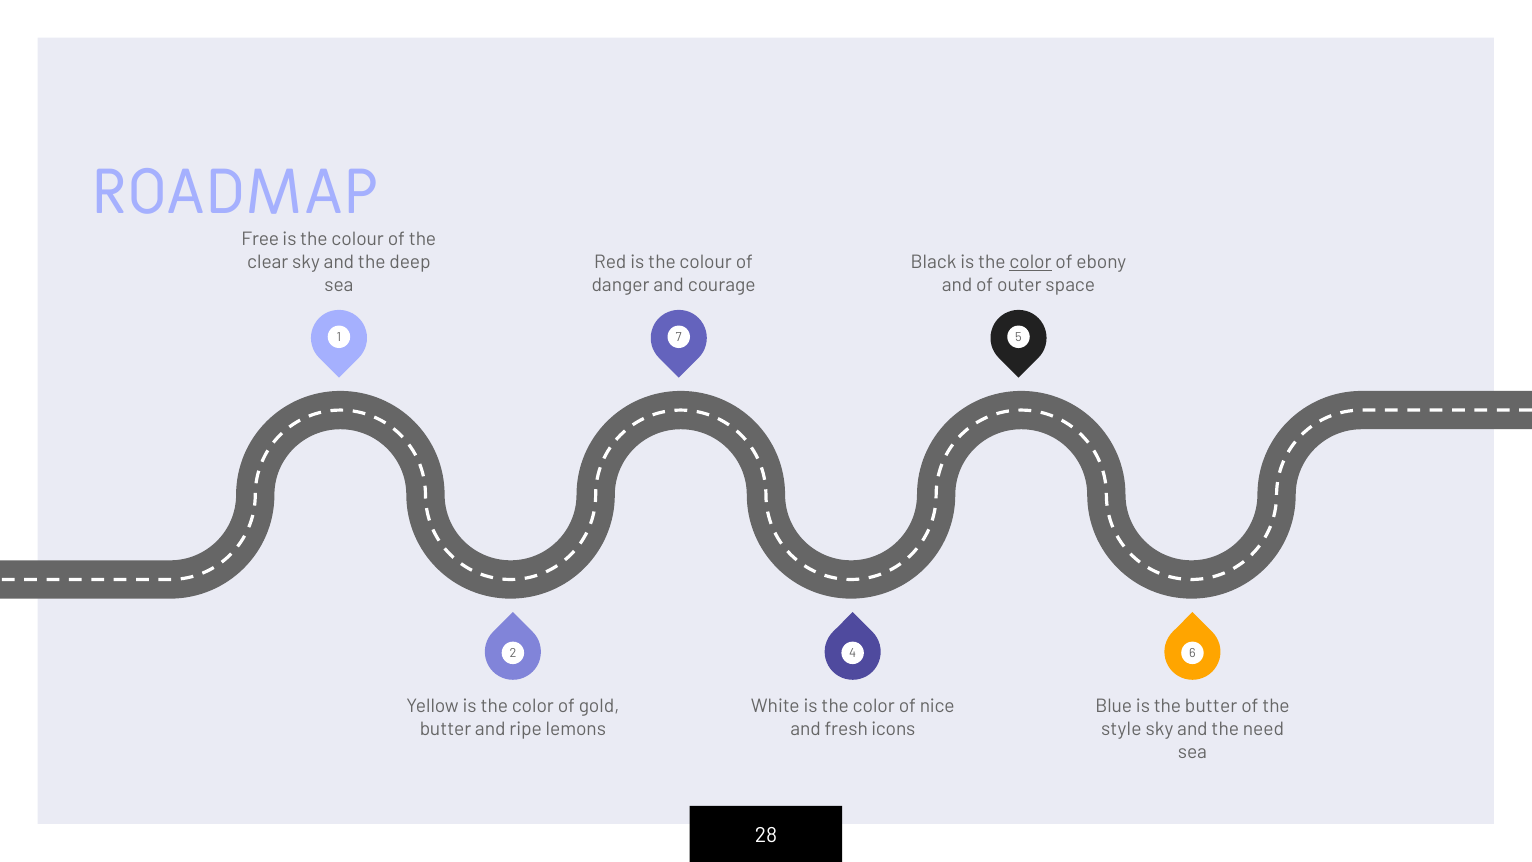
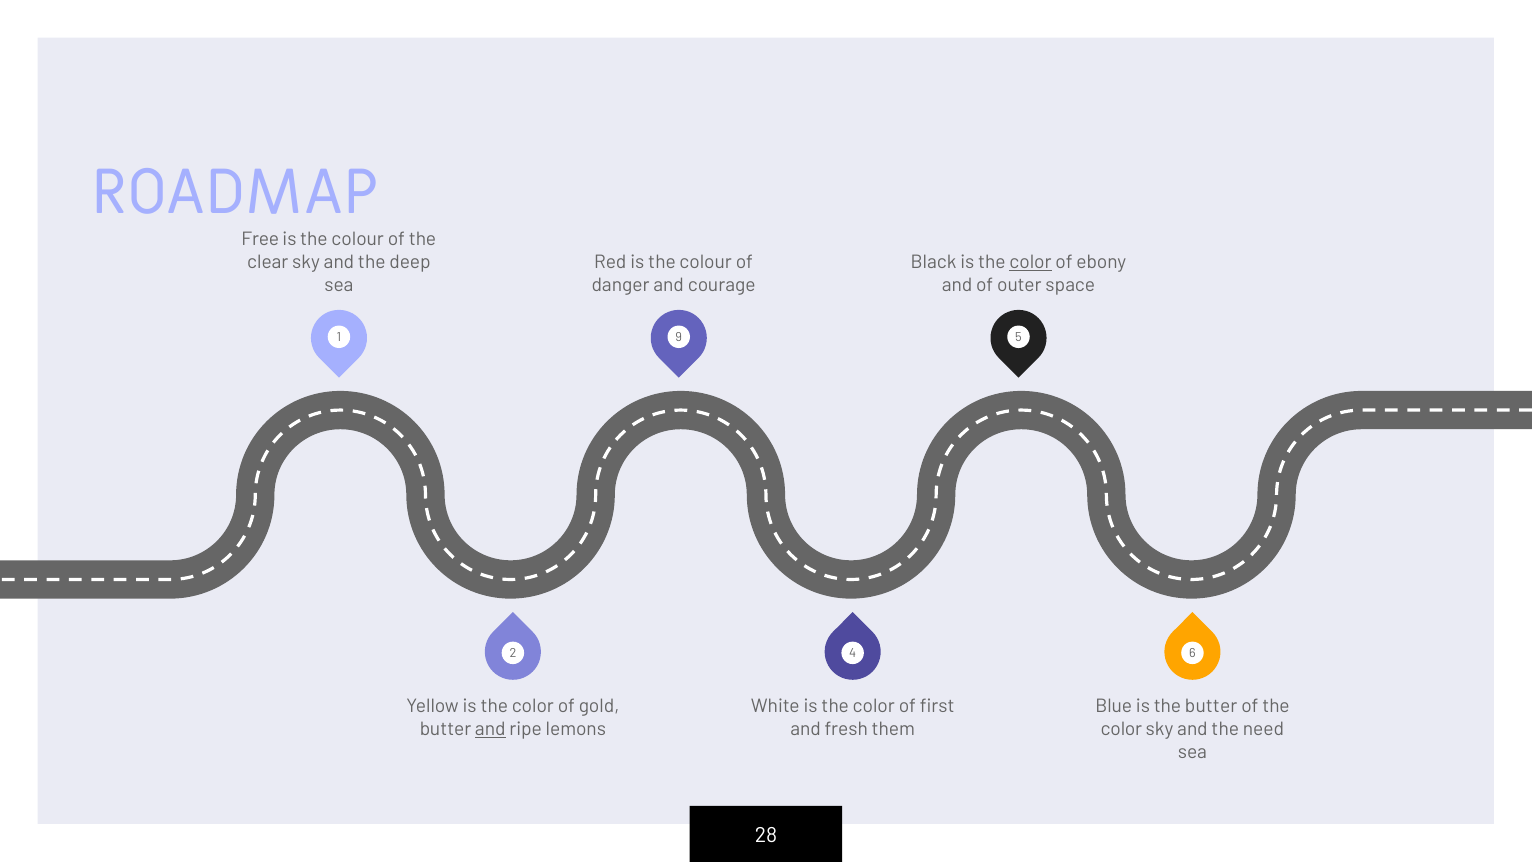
7: 7 -> 9 (679, 338)
nice: nice -> first (937, 706)
and underline: none -> present (490, 729)
icons: icons -> them (893, 729)
style: style -> color (1121, 729)
